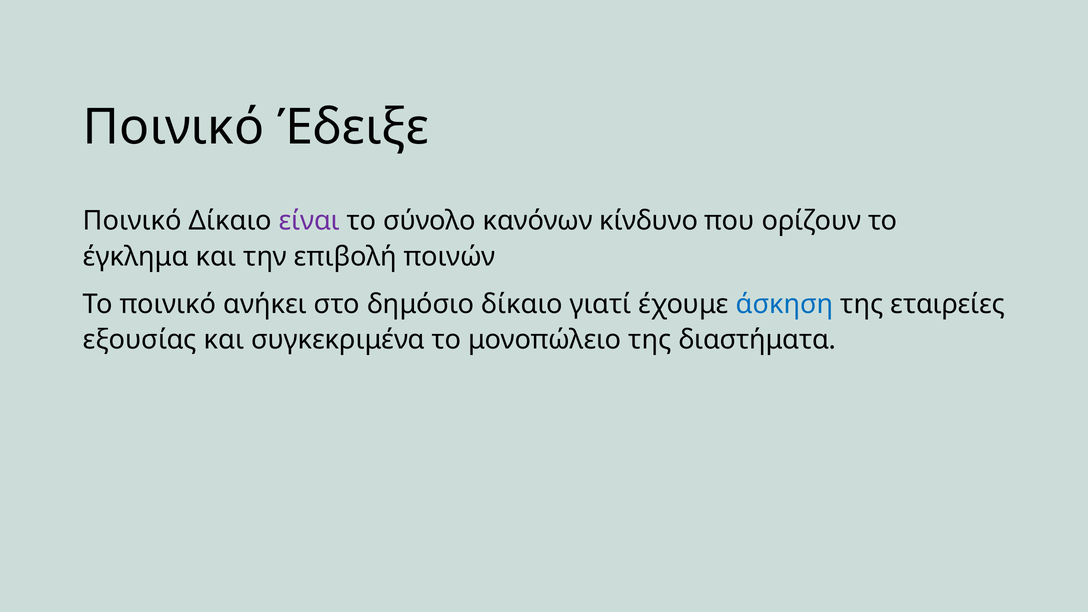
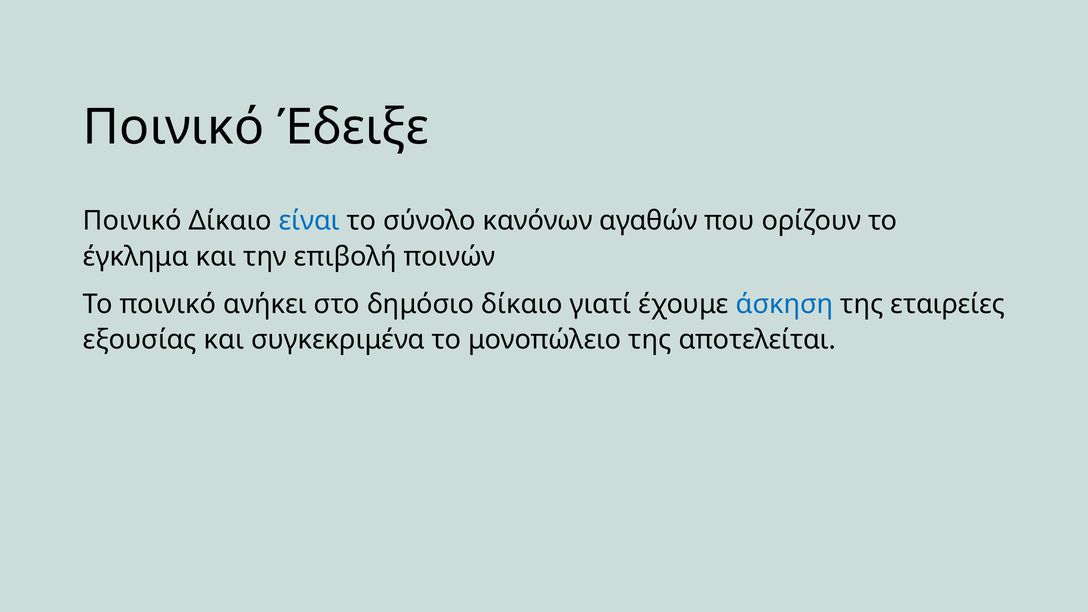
είναι colour: purple -> blue (309, 221)
κίνδυνο: κίνδυνο -> αγαθών (649, 221)
διαστήματα: διαστήματα -> αποτελείται (757, 340)
